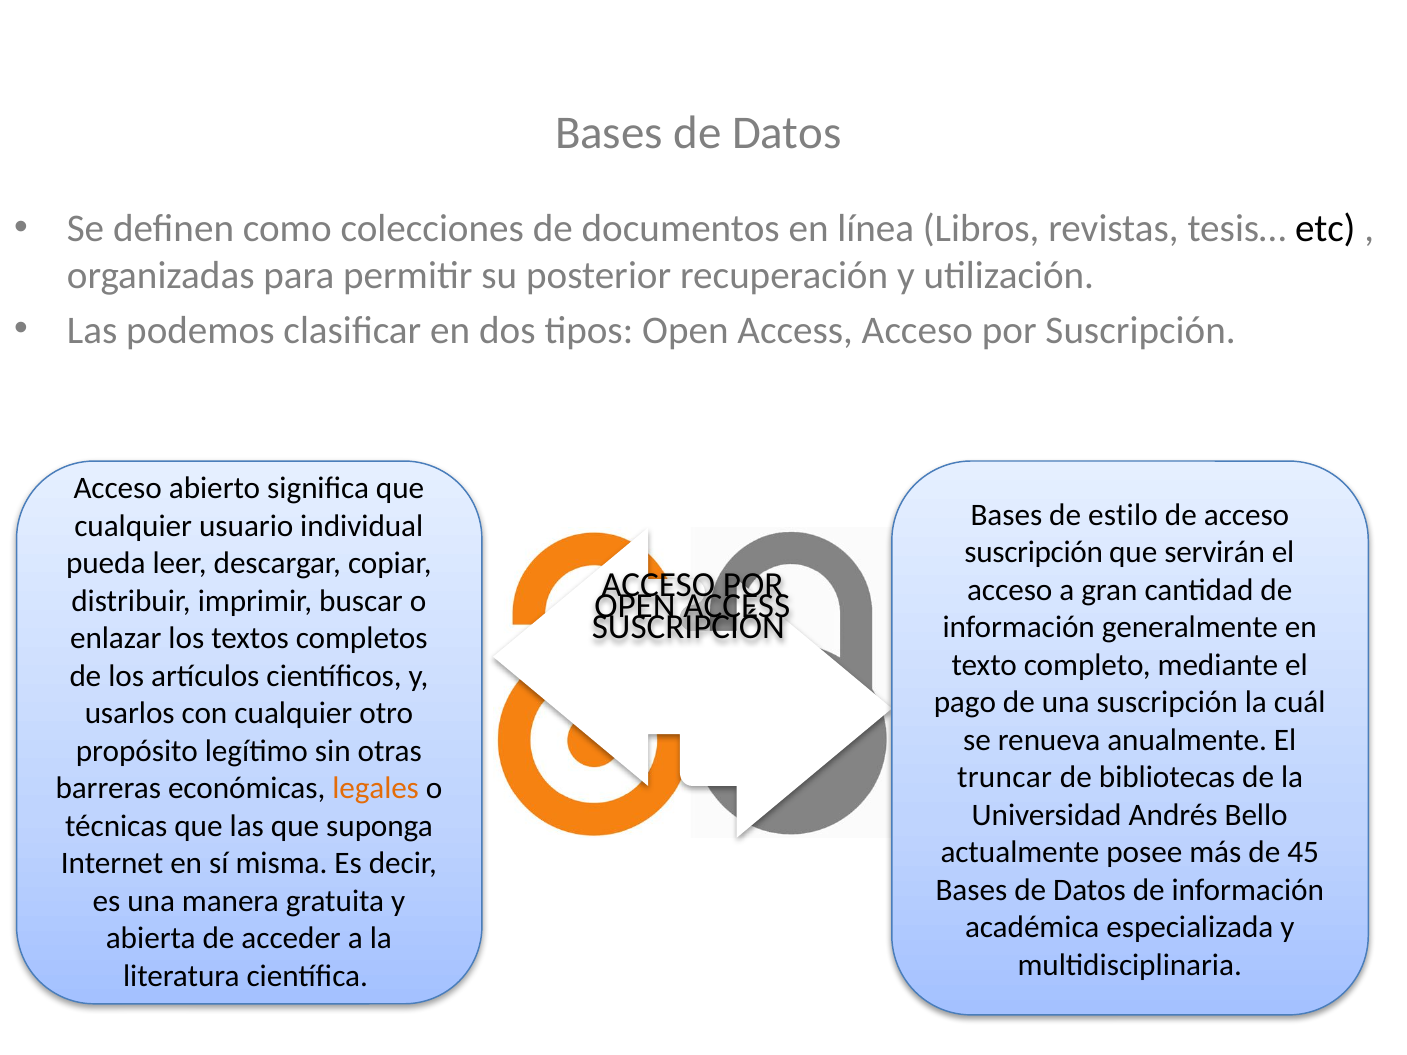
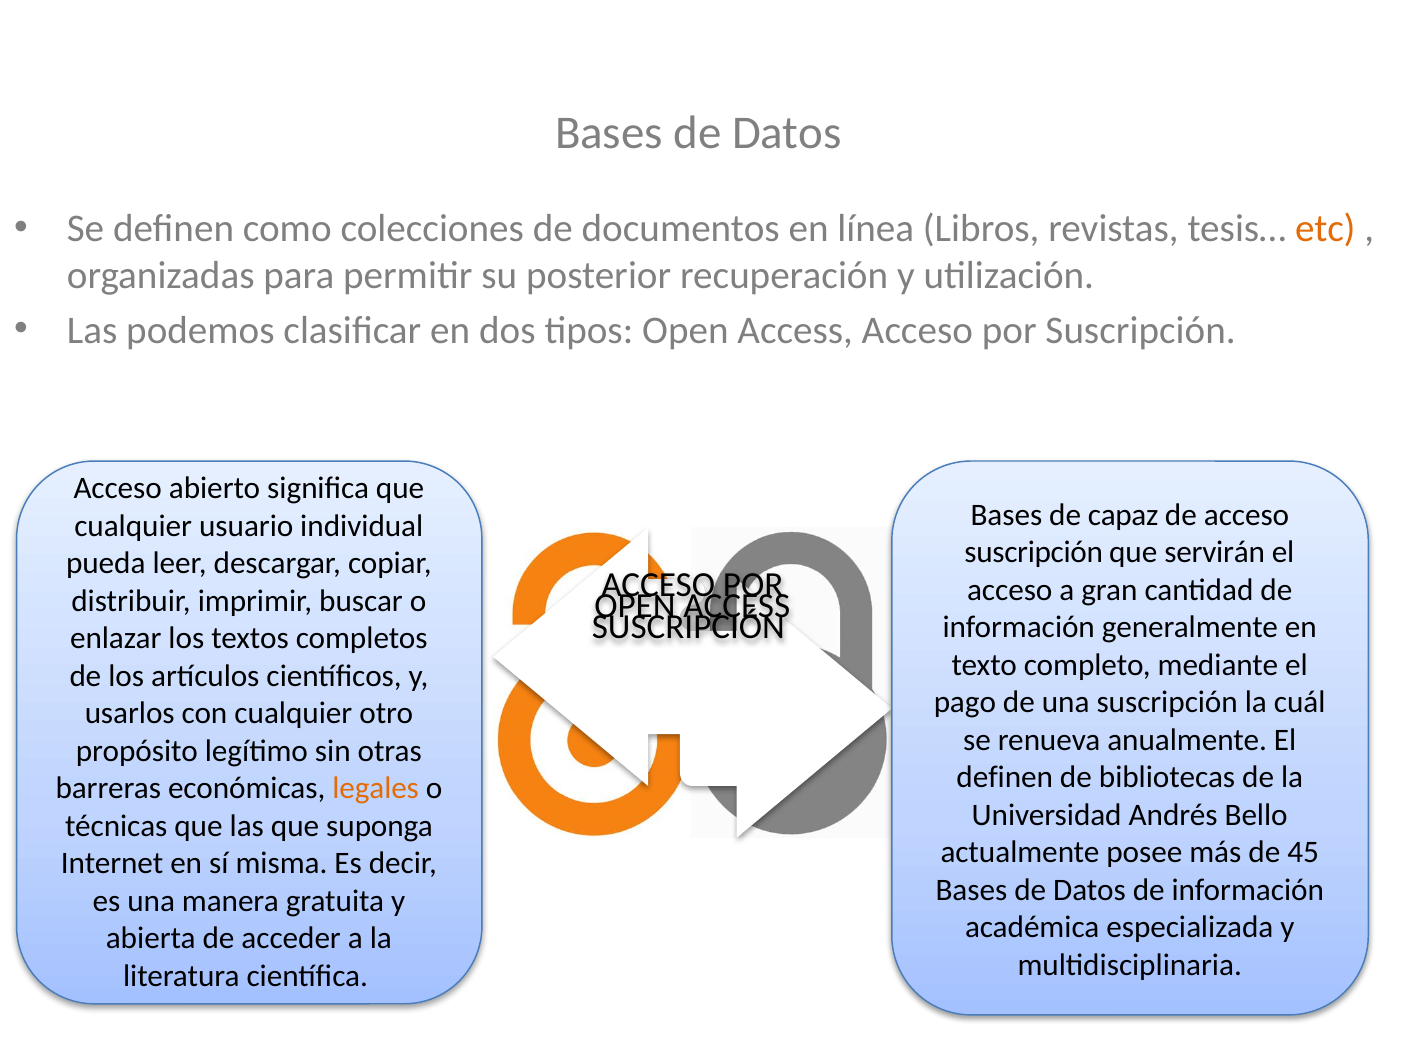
etc colour: black -> orange (1325, 229)
estilo: estilo -> capaz (1123, 515)
truncar: truncar -> definen (1005, 778)
